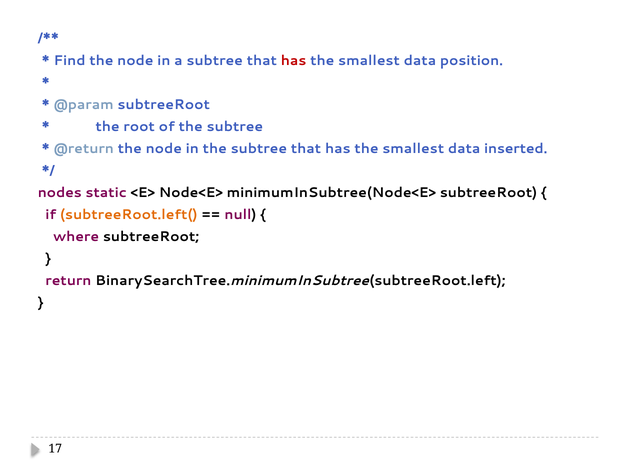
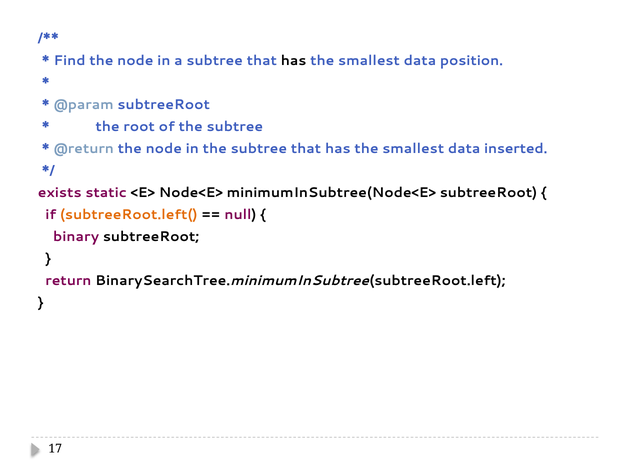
has colour: red -> black (294, 60)
nodes: nodes -> exists (60, 193)
where: where -> binary (76, 237)
